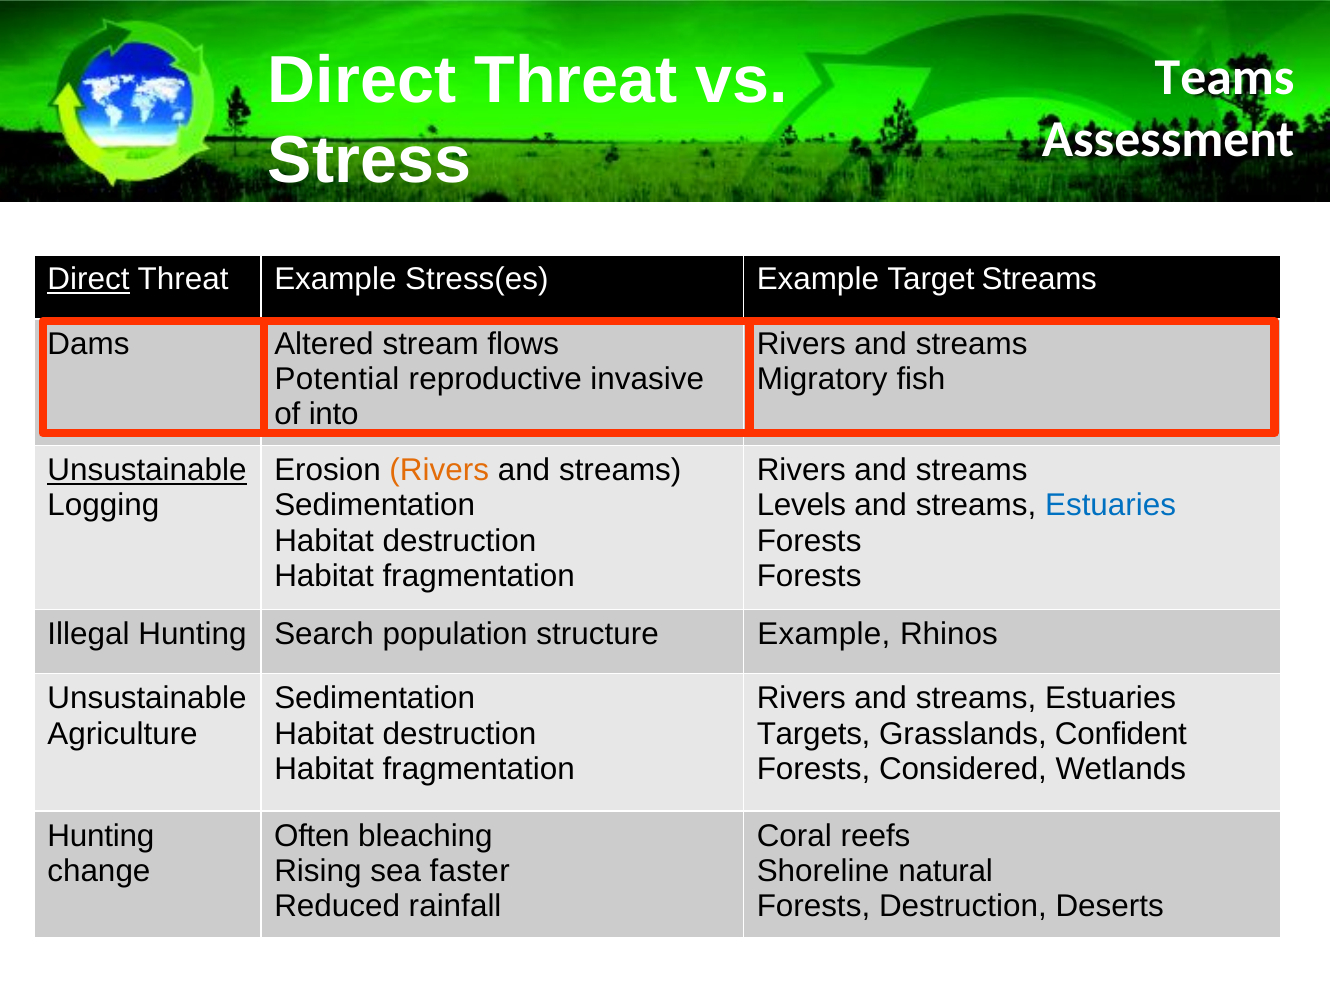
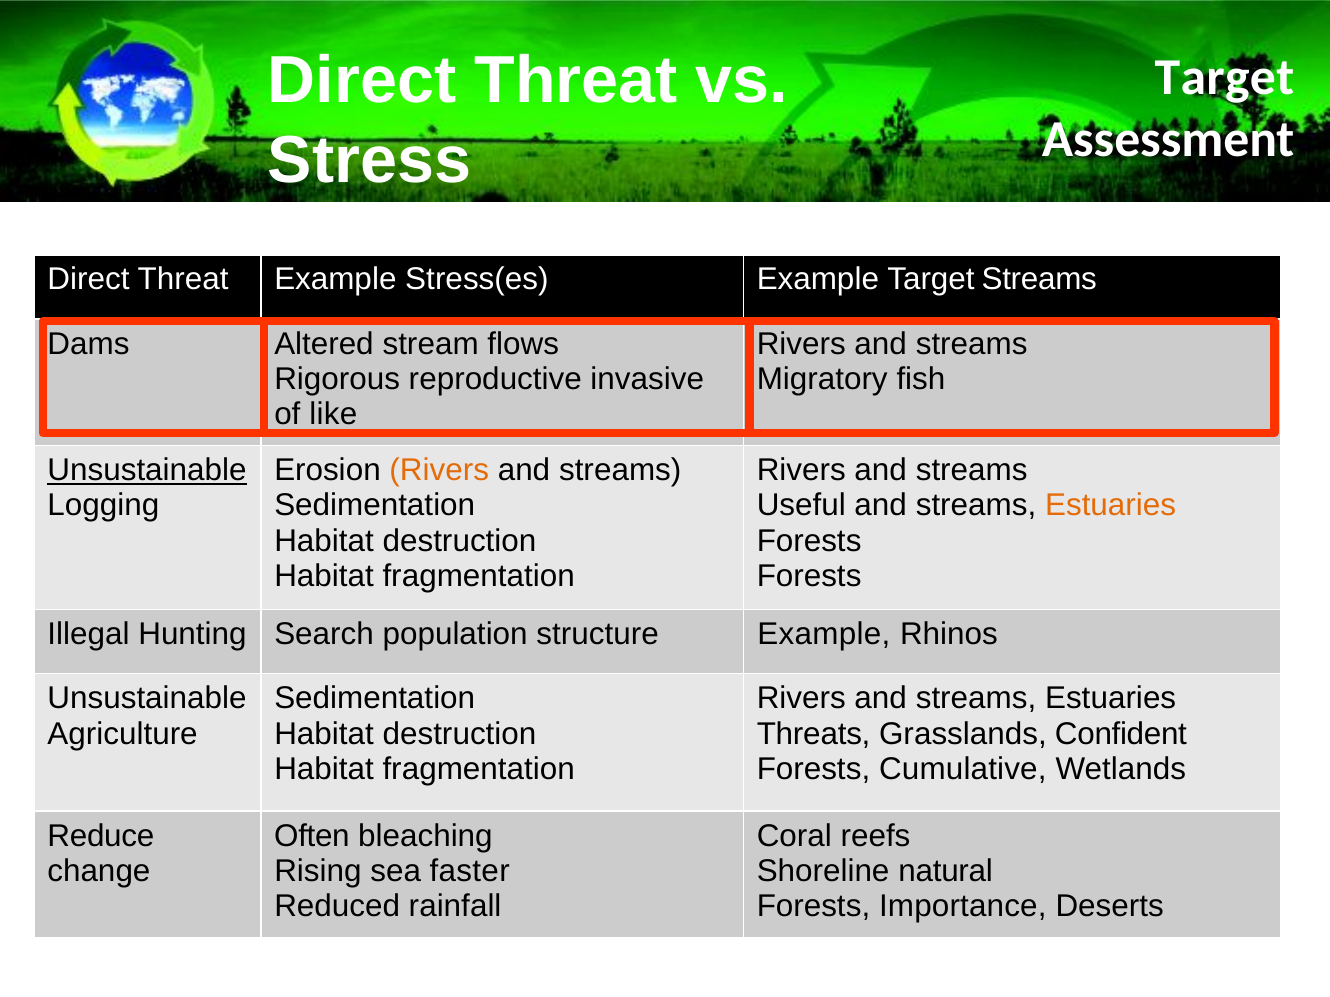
Teams: Teams -> Target (1224, 78)
Direct underline: present -> none (89, 280)
Potential: Potential -> Rigorous (337, 379)
into: into -> like (333, 415)
Levels: Levels -> Useful (801, 506)
Estuaries colour: blue -> orange (1111, 506)
Targets: Targets -> Threats (814, 734)
Considered: Considered -> Cumulative (963, 769)
Hunting: Hunting -> Reduce (101, 836)
Forests Destruction: Destruction -> Importance (963, 907)
